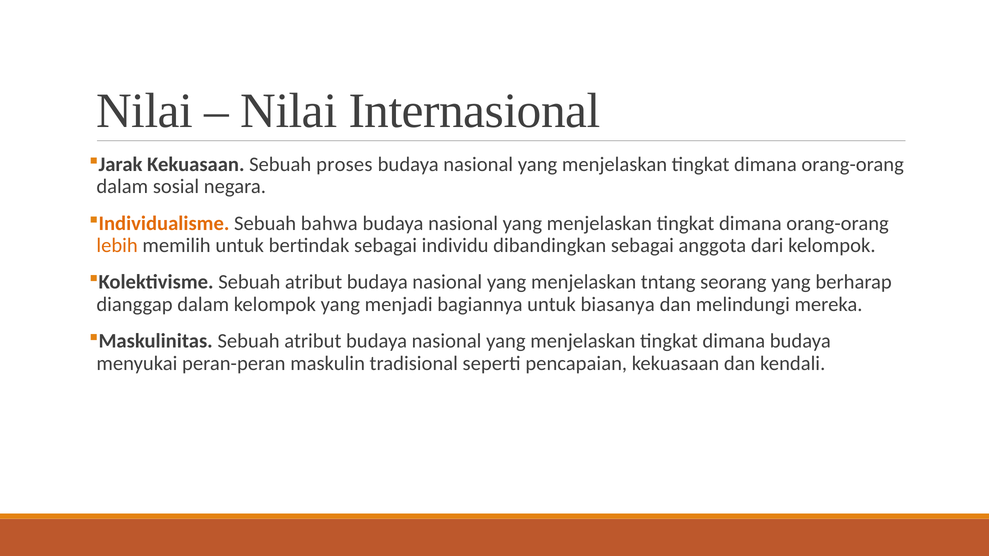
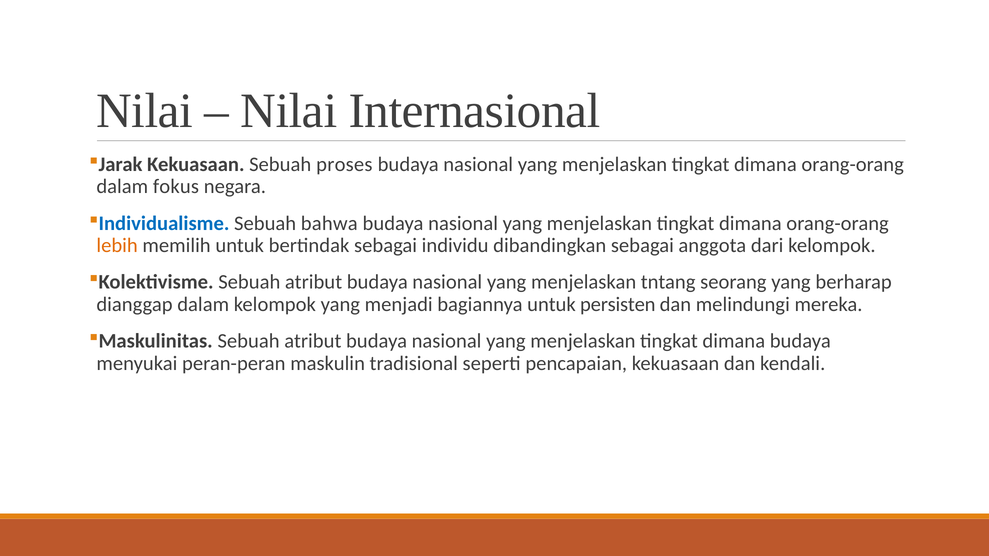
sosial: sosial -> fokus (176, 187)
Individualisme colour: orange -> blue (164, 223)
biasanya: biasanya -> persisten (618, 305)
